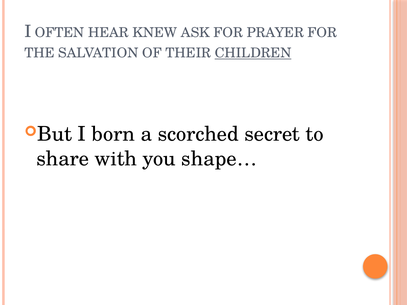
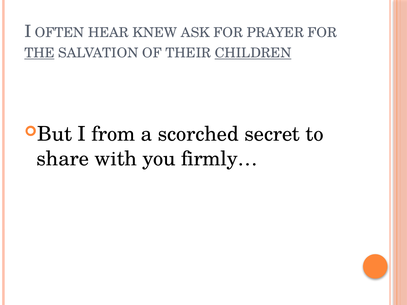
THE underline: none -> present (39, 53)
born: born -> from (113, 134)
shape…: shape… -> firmly… (219, 159)
